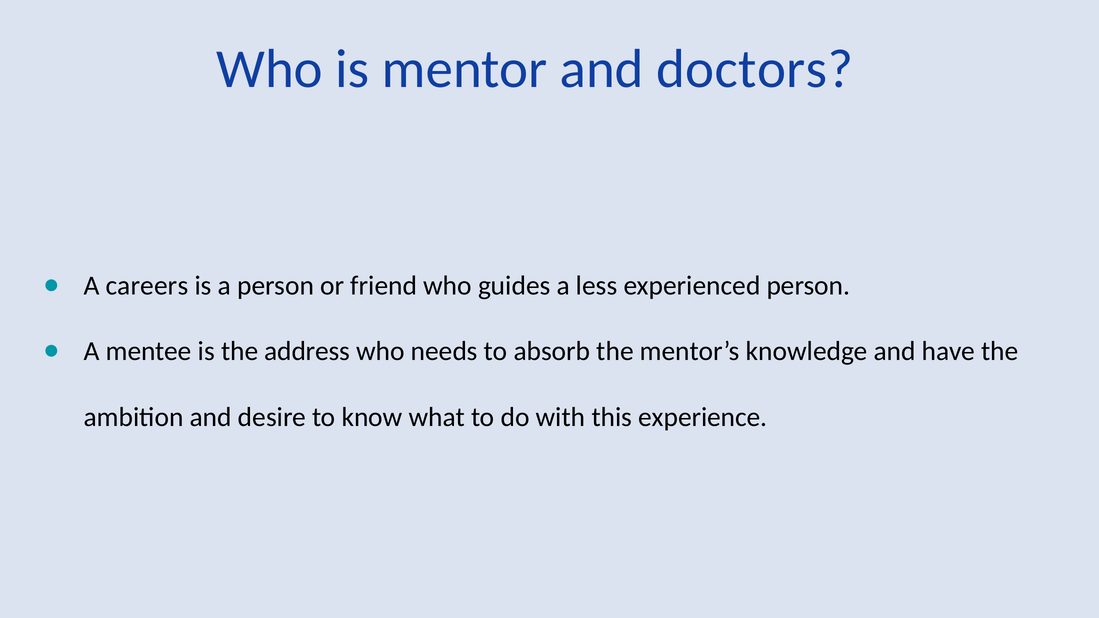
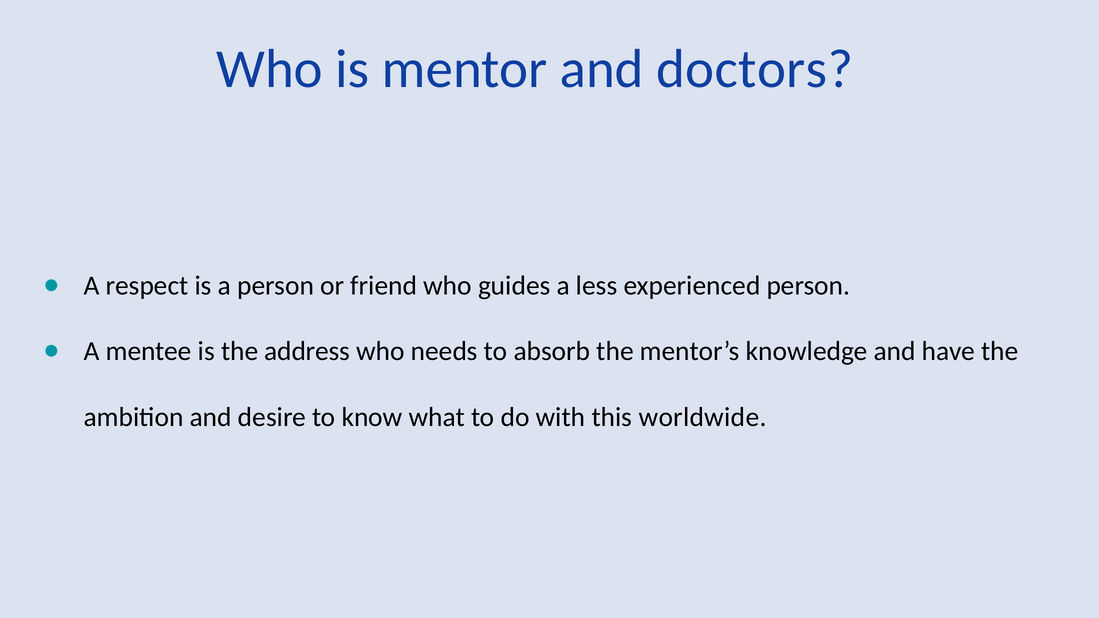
careers: careers -> respect (147, 286)
experience: experience -> worldwide (703, 417)
